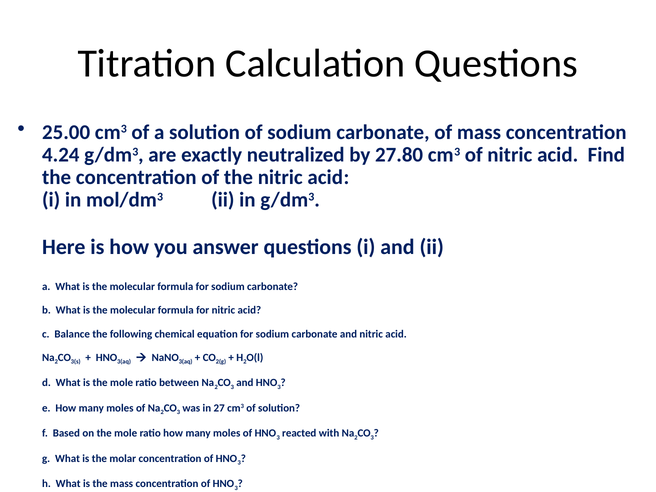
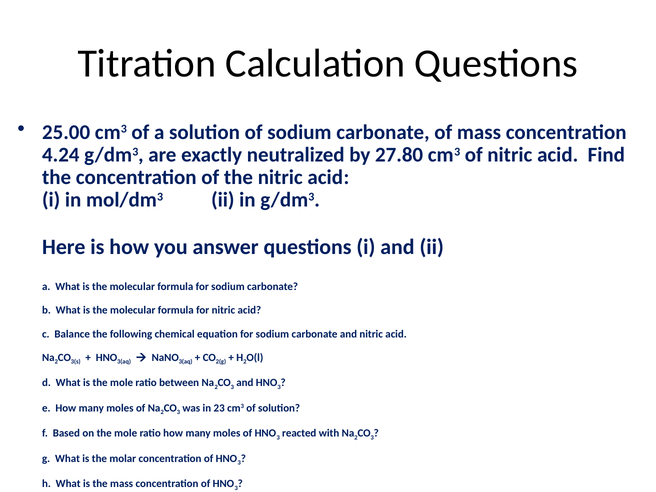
27: 27 -> 23 (219, 408)
